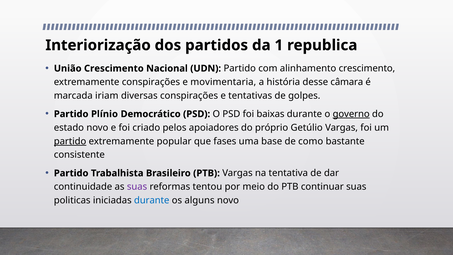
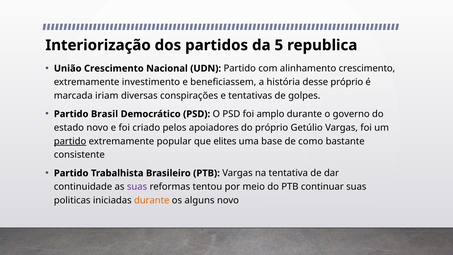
1: 1 -> 5 (279, 45)
extremamente conspirações: conspirações -> investimento (151, 82)
movimentaria: movimentaria -> beneficiassem (223, 82)
desse câmara: câmara -> próprio (347, 82)
Plínio: Plínio -> Brasil (105, 114)
baixas: baixas -> amplo (270, 114)
governo underline: present -> none (351, 114)
fases: fases -> elites (225, 141)
durante colour: blue -> orange (152, 200)
